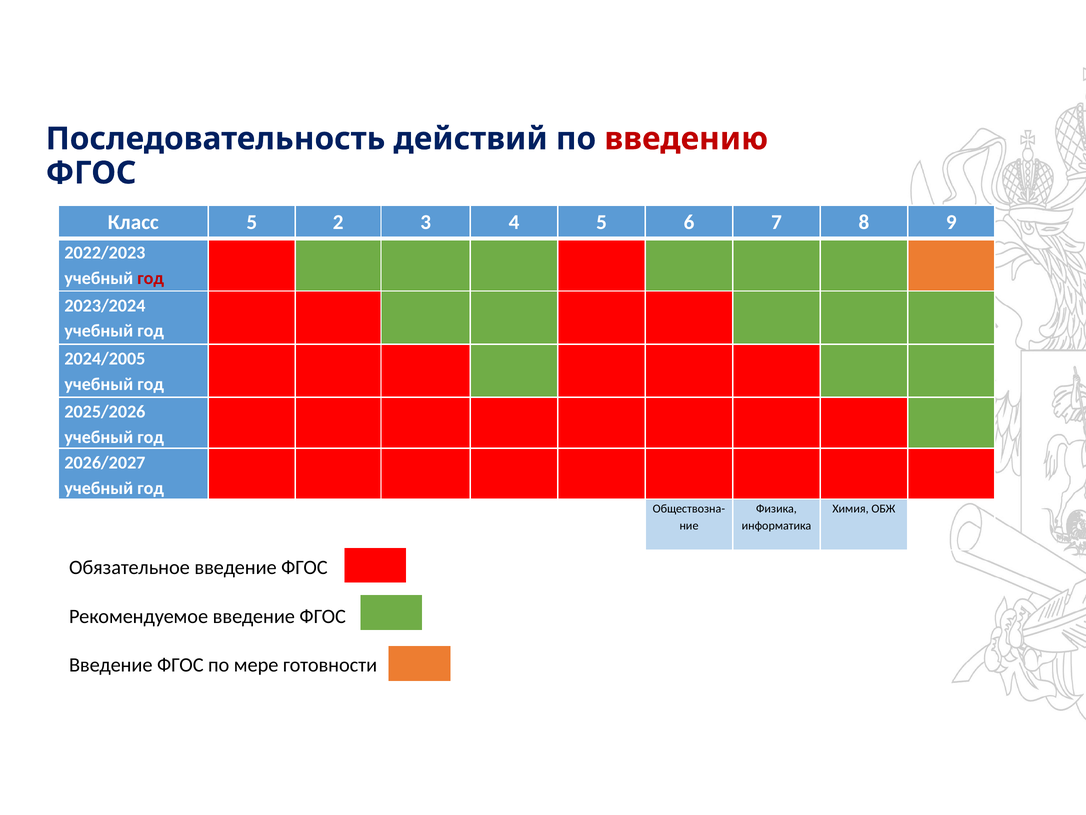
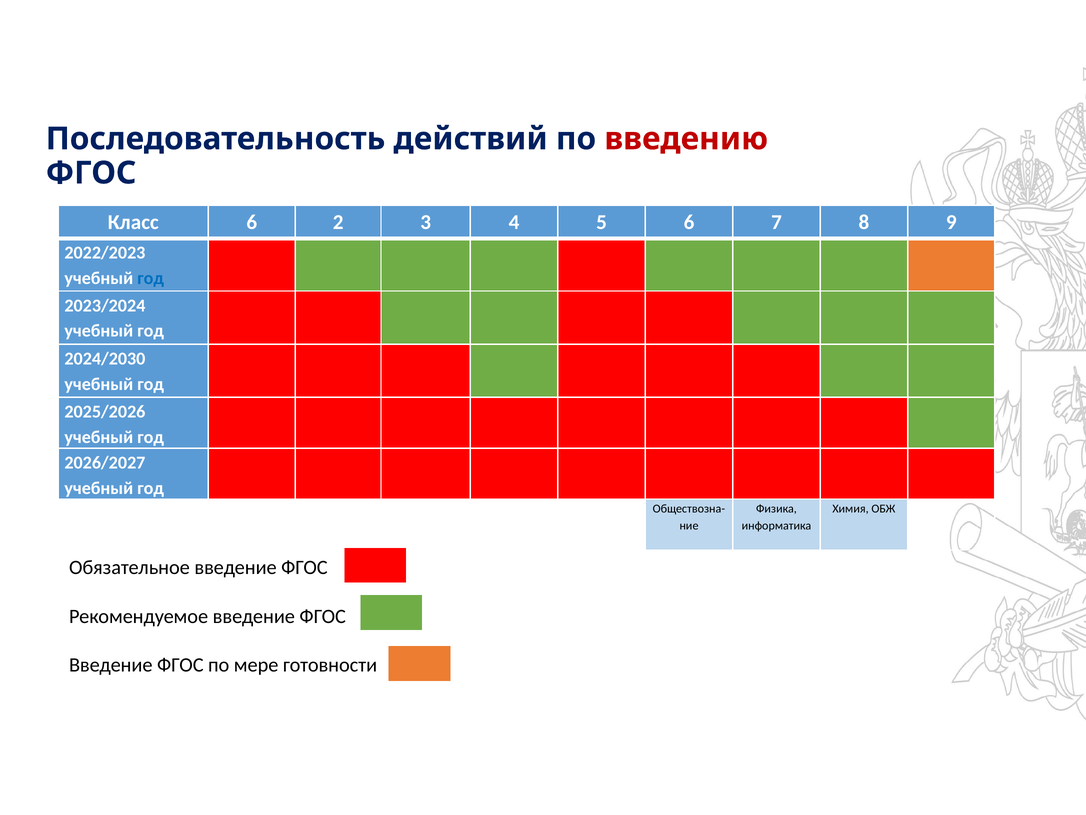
Класс 5: 5 -> 6 (252, 222)
год colour: red -> blue (151, 278)
2024/2005: 2024/2005 -> 2024/2030 (105, 358)
